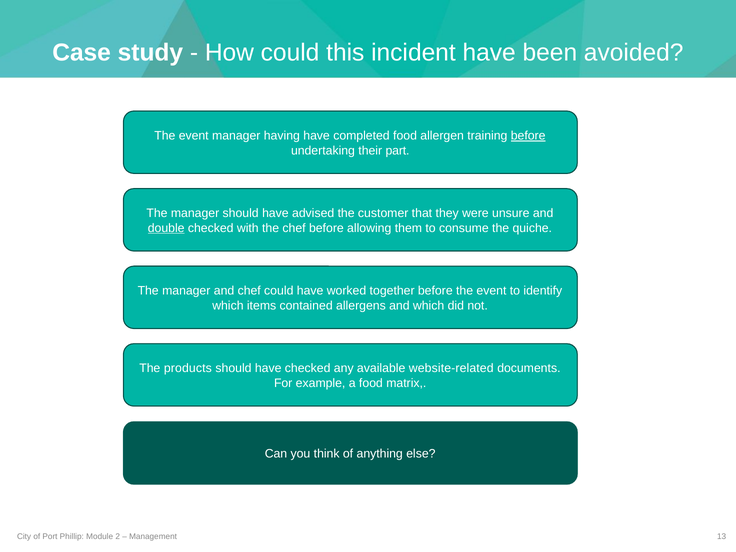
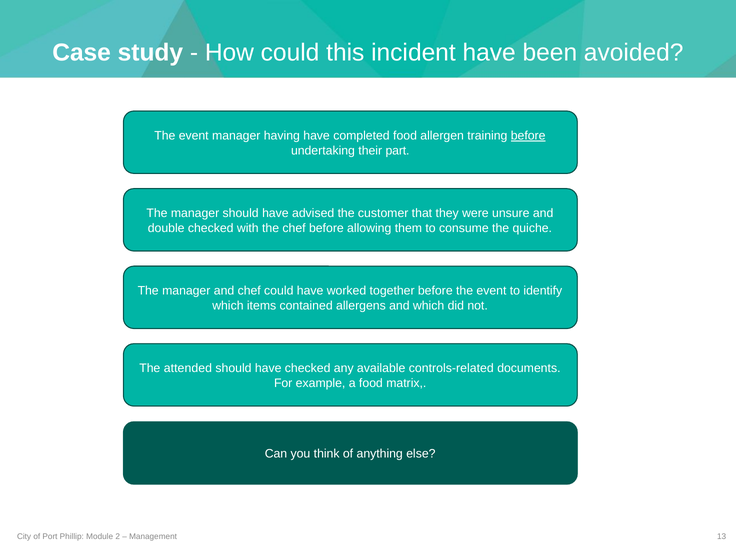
double underline: present -> none (166, 228)
products: products -> attended (188, 368)
website-related: website-related -> controls-related (451, 368)
